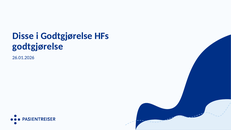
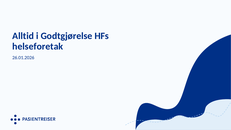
Disse: Disse -> Alltid (23, 36)
godtgjørelse: godtgjørelse -> helseforetak (38, 46)
